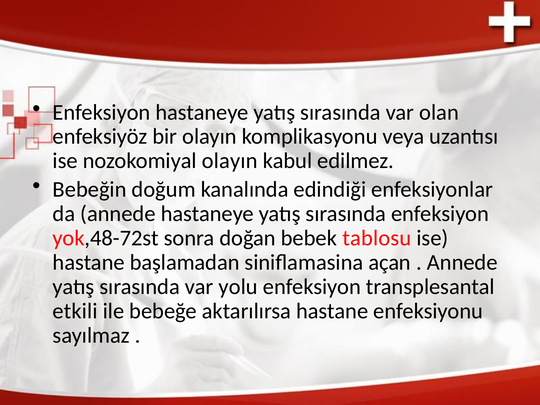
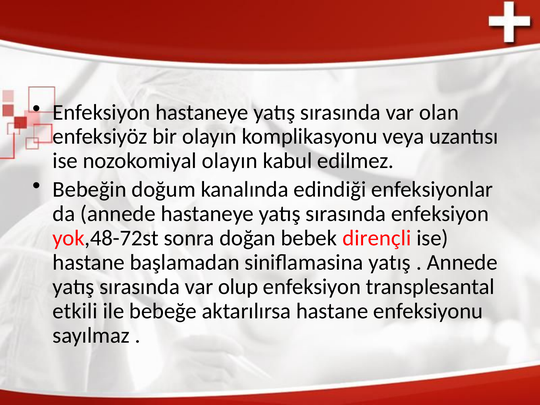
tablosu: tablosu -> dirençli (377, 238)
siniflamasina açan: açan -> yatış (390, 262)
yolu: yolu -> olup (238, 287)
